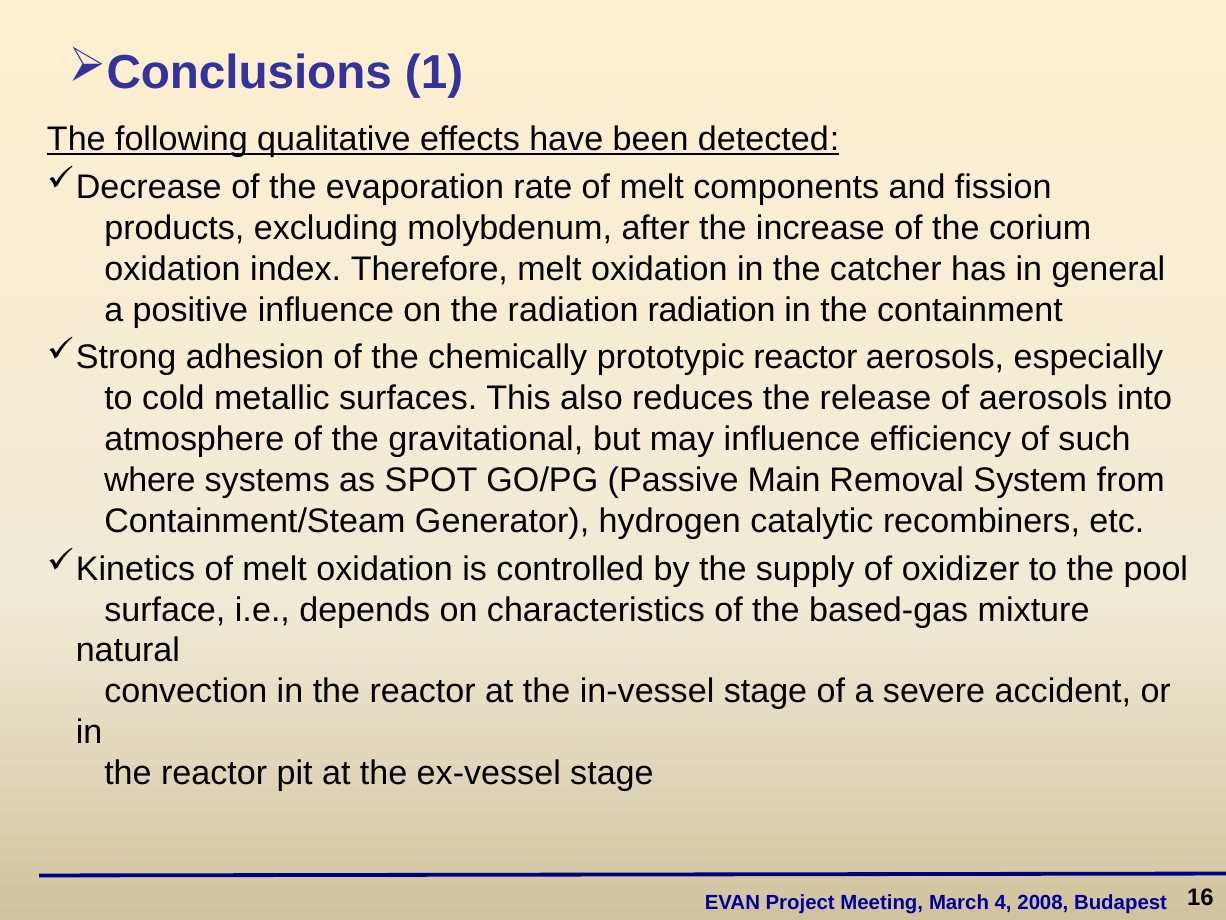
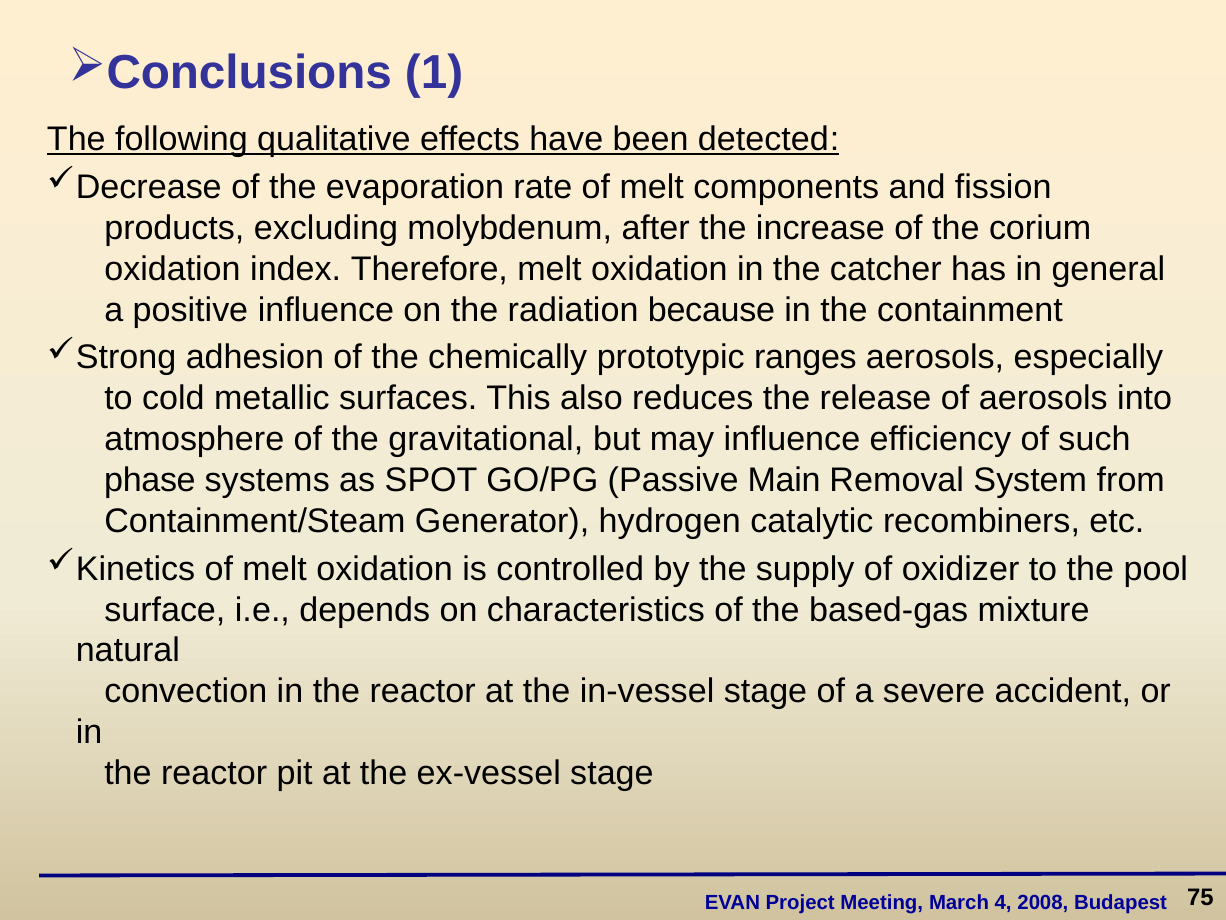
radiation radiation: radiation -> because (711, 310)
prototypic reactor: reactor -> ranges (805, 357)
where: where -> phase (150, 480)
16: 16 -> 75 (1200, 897)
